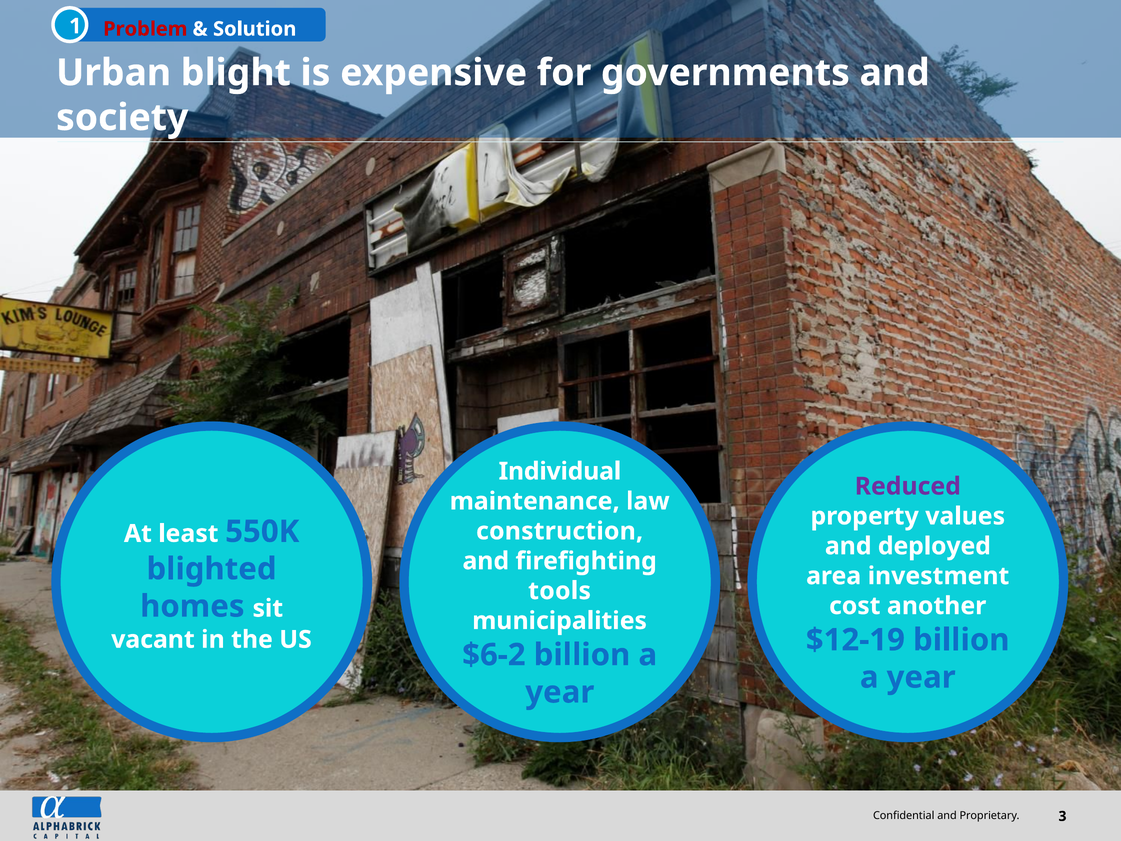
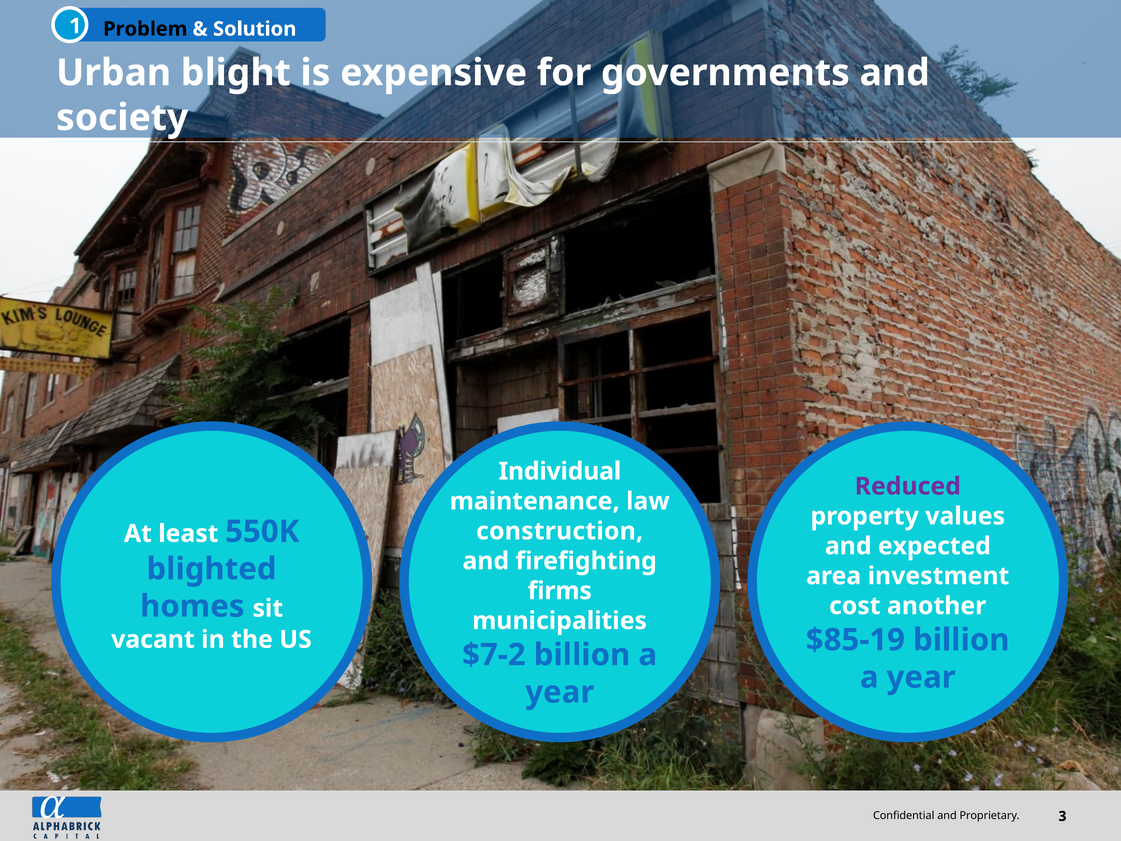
Problem colour: red -> black (145, 29)
deployed: deployed -> expected (934, 546)
tools: tools -> firms (560, 591)
$12-19: $12-19 -> $85-19 (855, 640)
$6-2: $6-2 -> $7-2 (494, 655)
